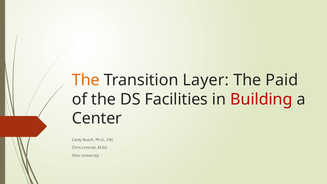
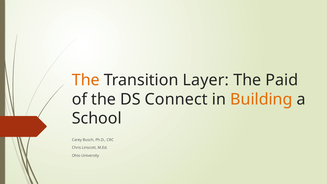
Facilities: Facilities -> Connect (176, 99)
Building colour: red -> orange (261, 99)
Center: Center -> School (97, 118)
